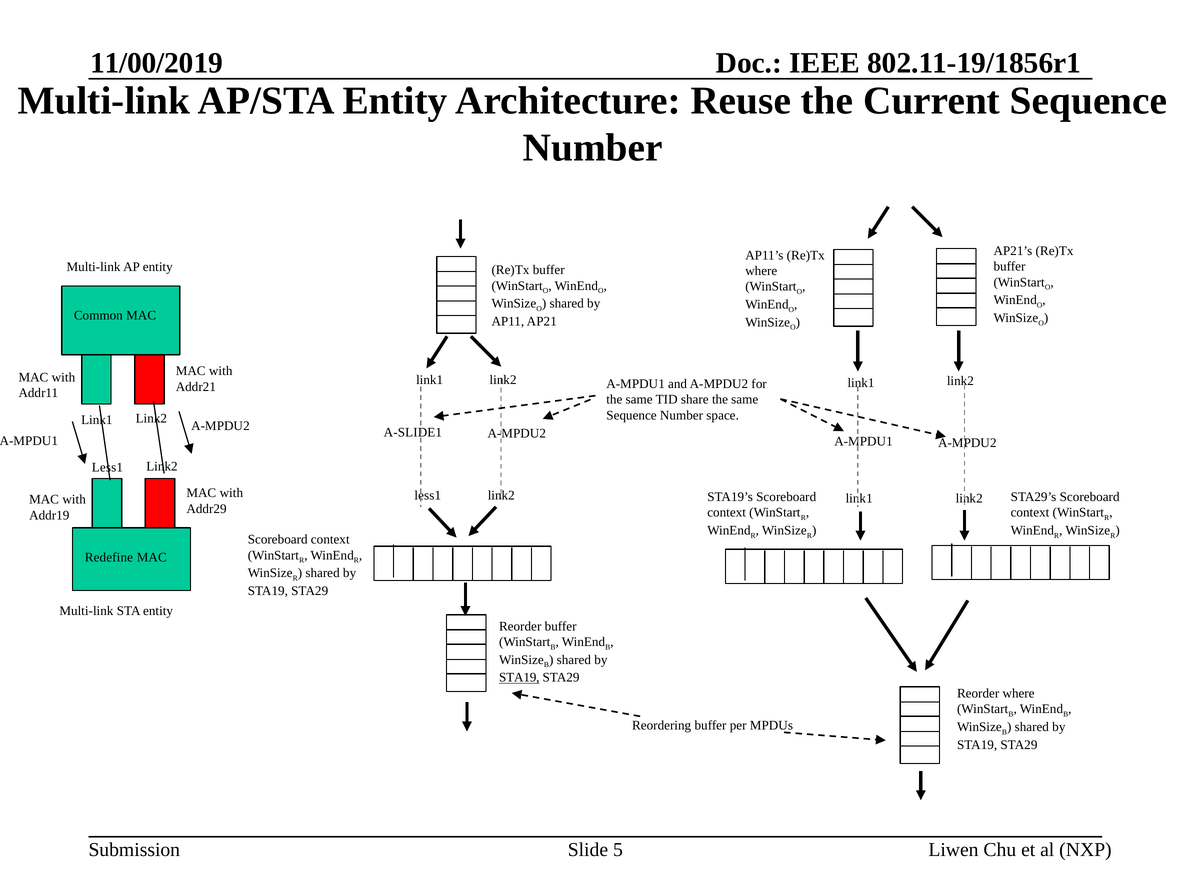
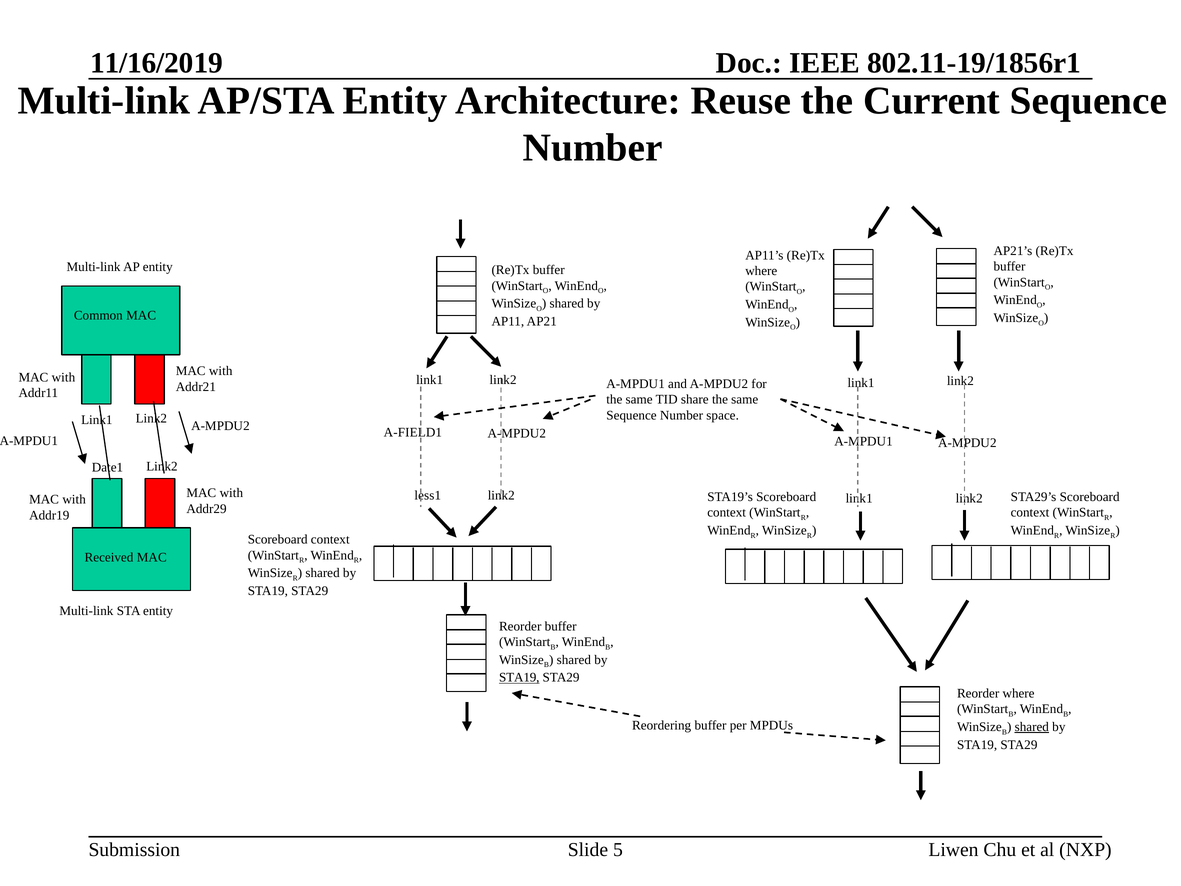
11/00/2019: 11/00/2019 -> 11/16/2019 (156, 63)
A-SLIDE1: A-SLIDE1 -> A-FIELD1 (413, 432)
Less1: Less1 -> Date1 (107, 467)
Redefine: Redefine -> Received (109, 557)
shared underline: none -> present (1032, 727)
